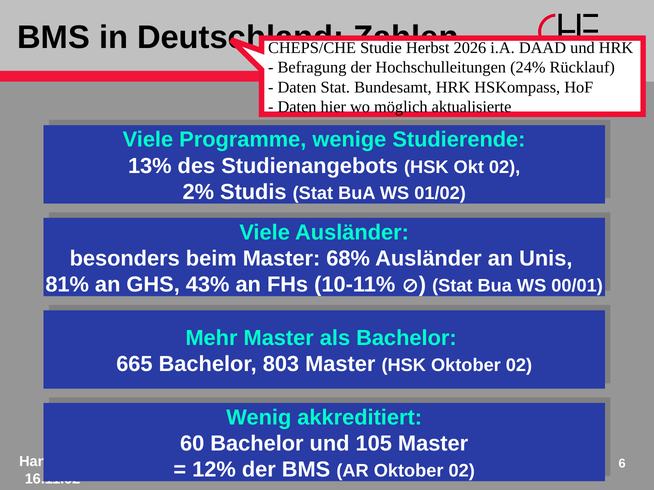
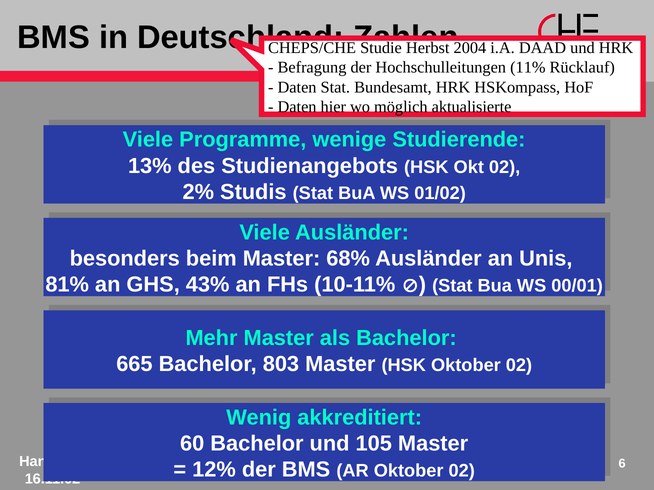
2026: 2026 -> 2004 (470, 48)
24%: 24% -> 11% (528, 68)
